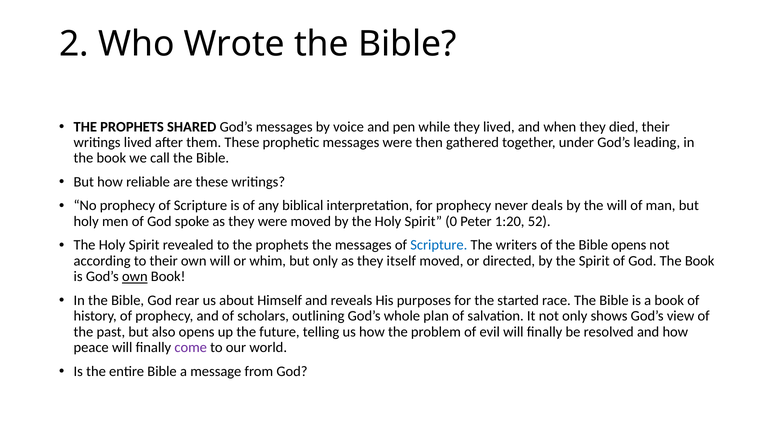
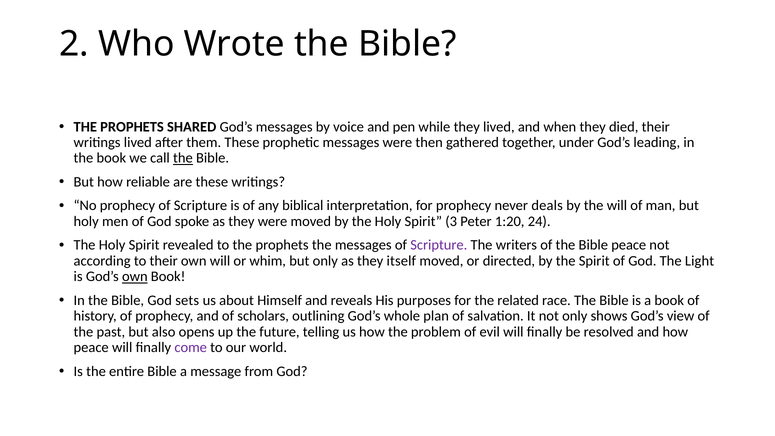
the underline: none -> present (183, 158)
0: 0 -> 3 (451, 221)
52: 52 -> 24 (539, 221)
Scripture colour: blue -> purple (439, 245)
Bible opens: opens -> peace (629, 245)
God The Book: Book -> Light (700, 261)
rear: rear -> sets (187, 300)
started: started -> related (518, 300)
